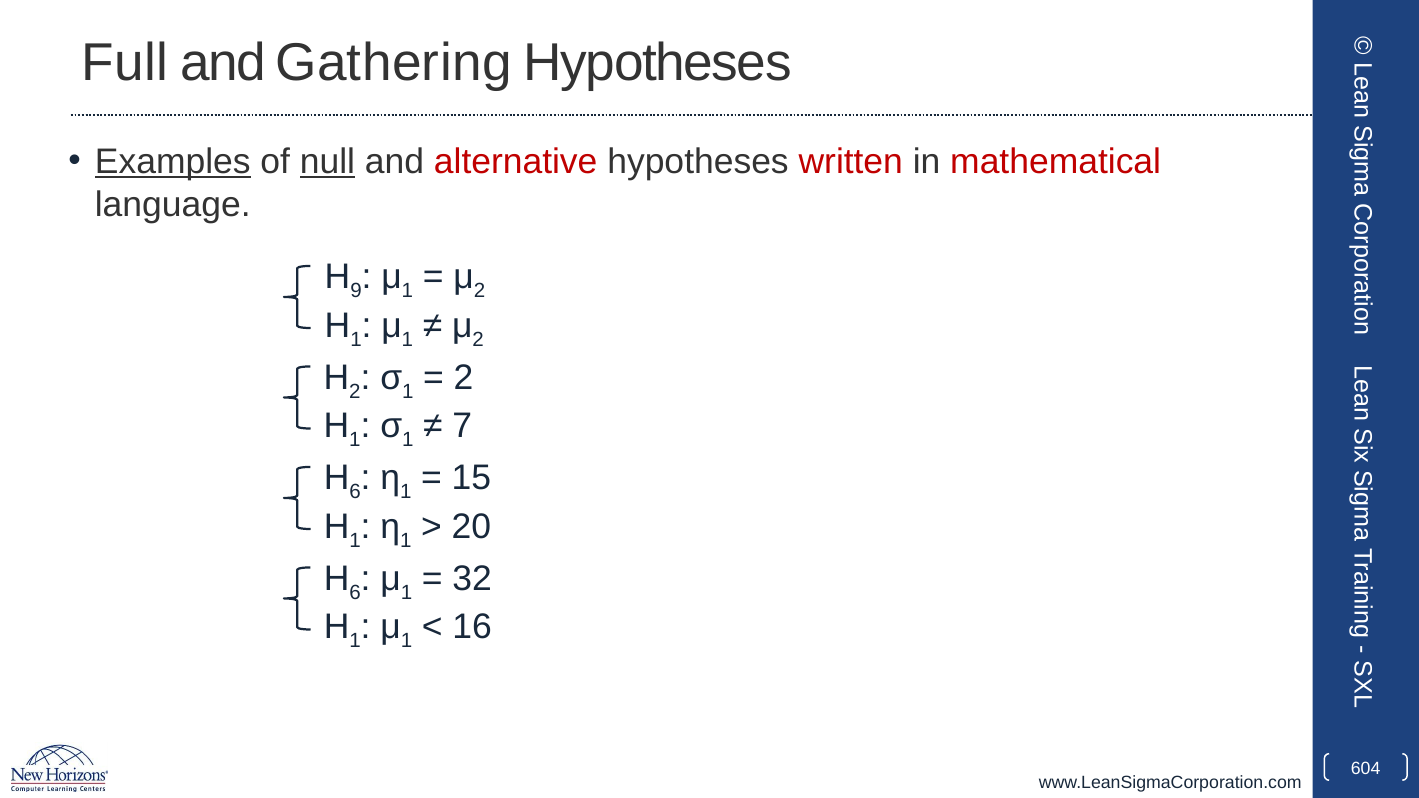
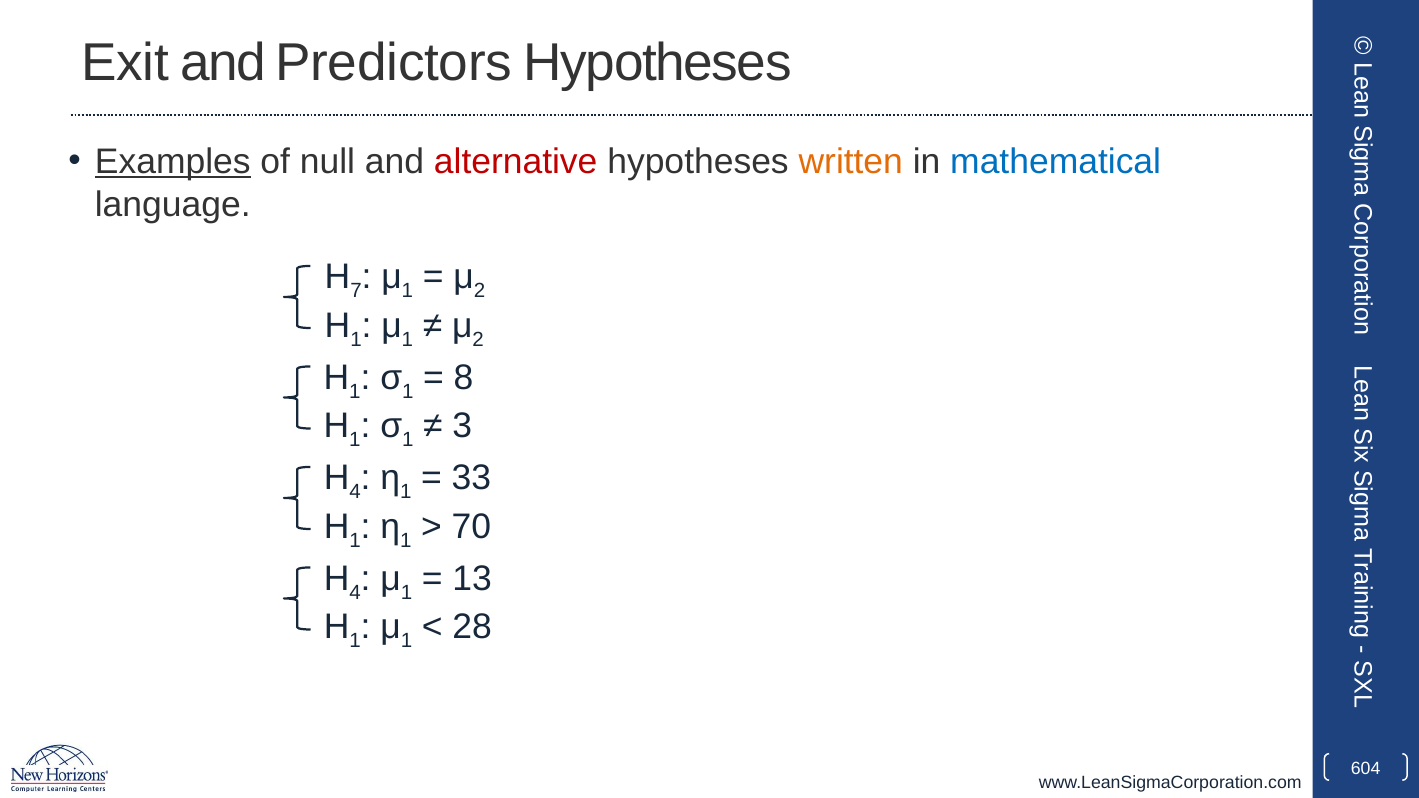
Full: Full -> Exit (125, 63)
Gathering: Gathering -> Predictors (394, 63)
null underline: present -> none (327, 162)
written colour: red -> orange (851, 162)
mathematical colour: red -> blue (1056, 162)
9: 9 -> 7 (356, 291)
2: 2 -> 1 (355, 392)
2: 2 -> 8 (464, 378)
7: 7 -> 3 (462, 426)
6: 6 -> 4 (355, 492)
15: 15 -> 33 (471, 478)
20: 20 -> 70 (471, 527)
6: 6 -> 4 (355, 593)
32: 32 -> 13 (472, 579)
16: 16 -> 28 (472, 627)
